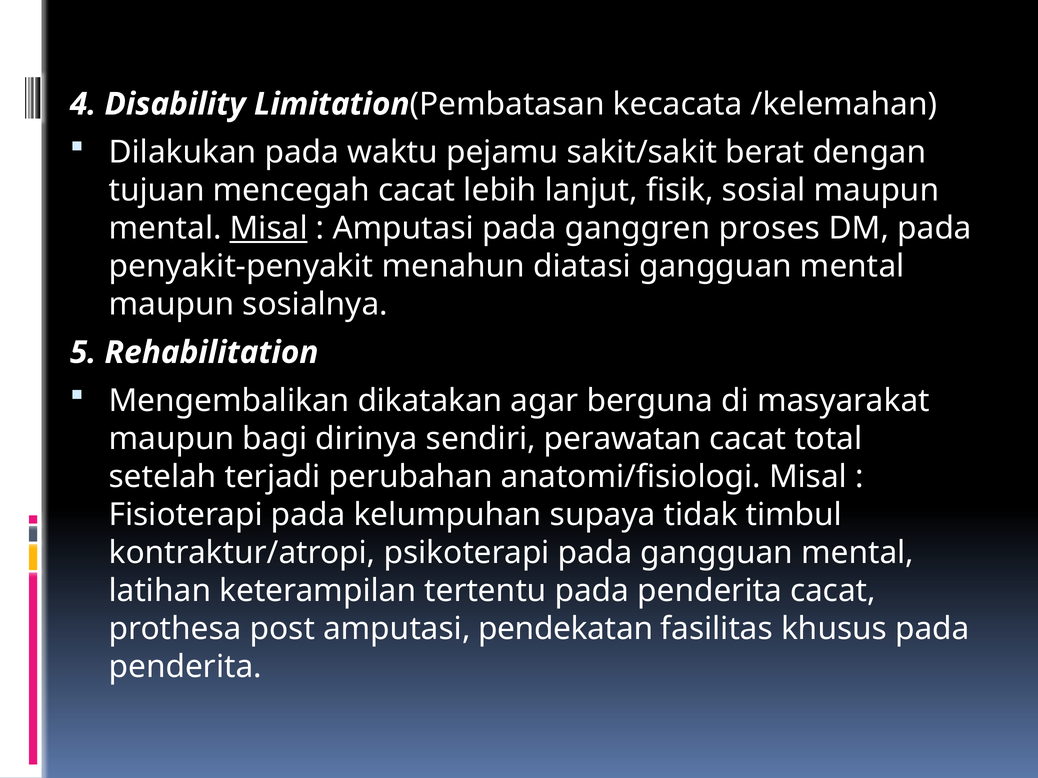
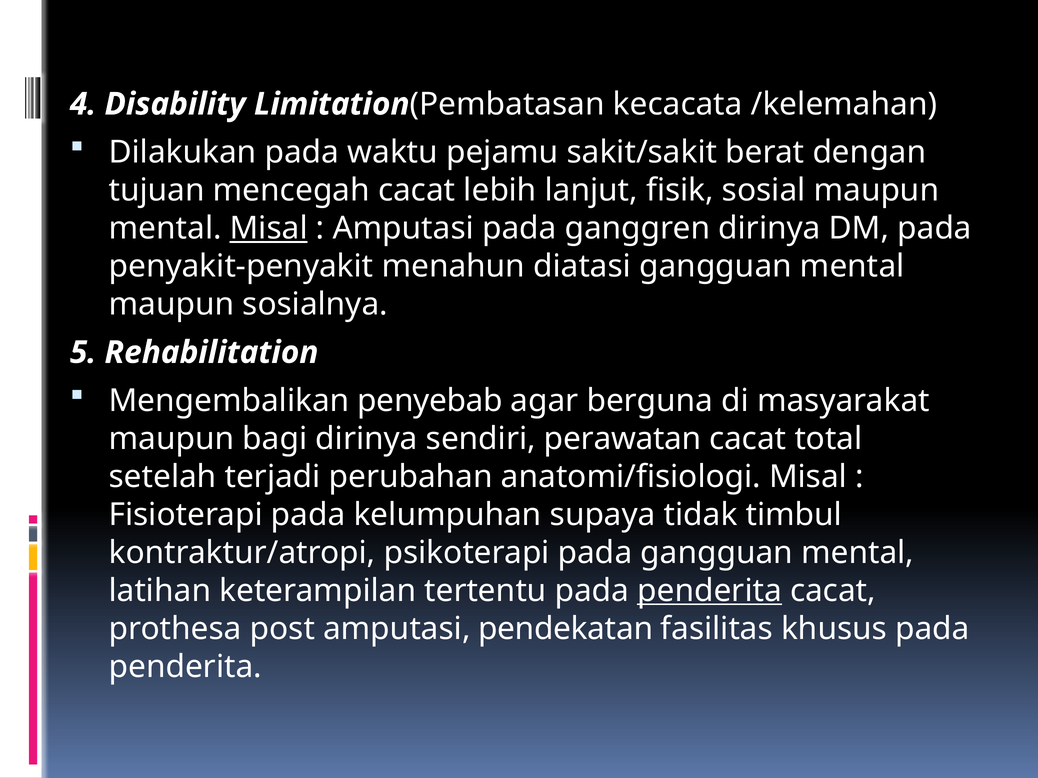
ganggren proses: proses -> dirinya (770, 228)
dikatakan: dikatakan -> penyebab (430, 401)
penderita underline: none -> present (710, 591)
